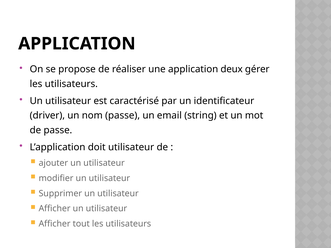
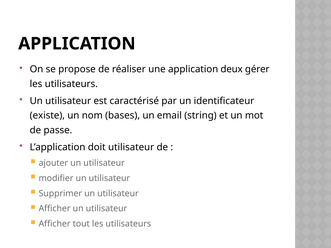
driver: driver -> existe (47, 116)
nom passe: passe -> bases (123, 116)
